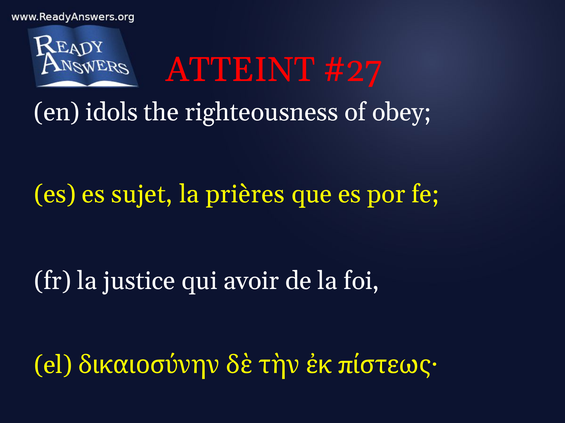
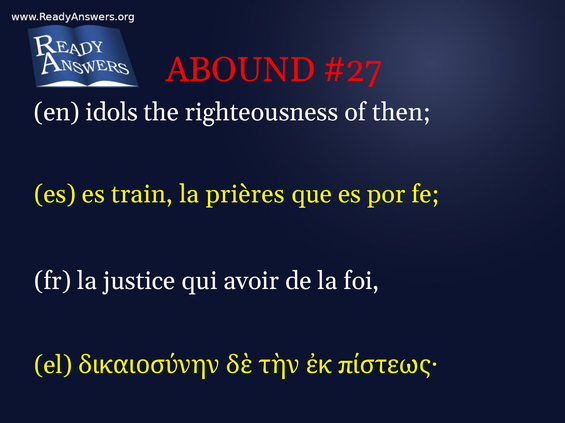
ATTEINT: ATTEINT -> ABOUND (240, 70)
obey: obey -> then (402, 113)
sujet: sujet -> train (142, 194)
